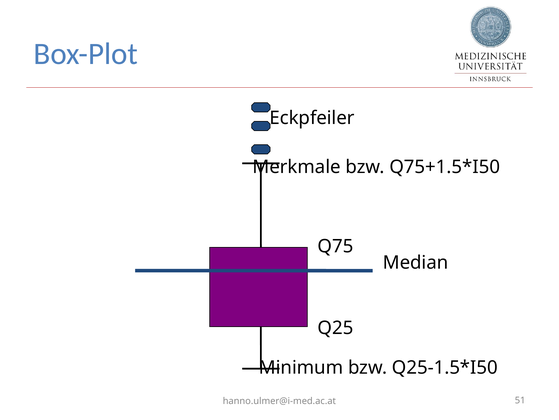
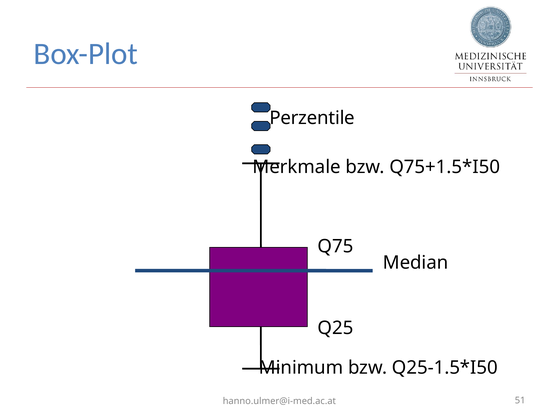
Eckpfeiler: Eckpfeiler -> Perzentile (312, 118)
